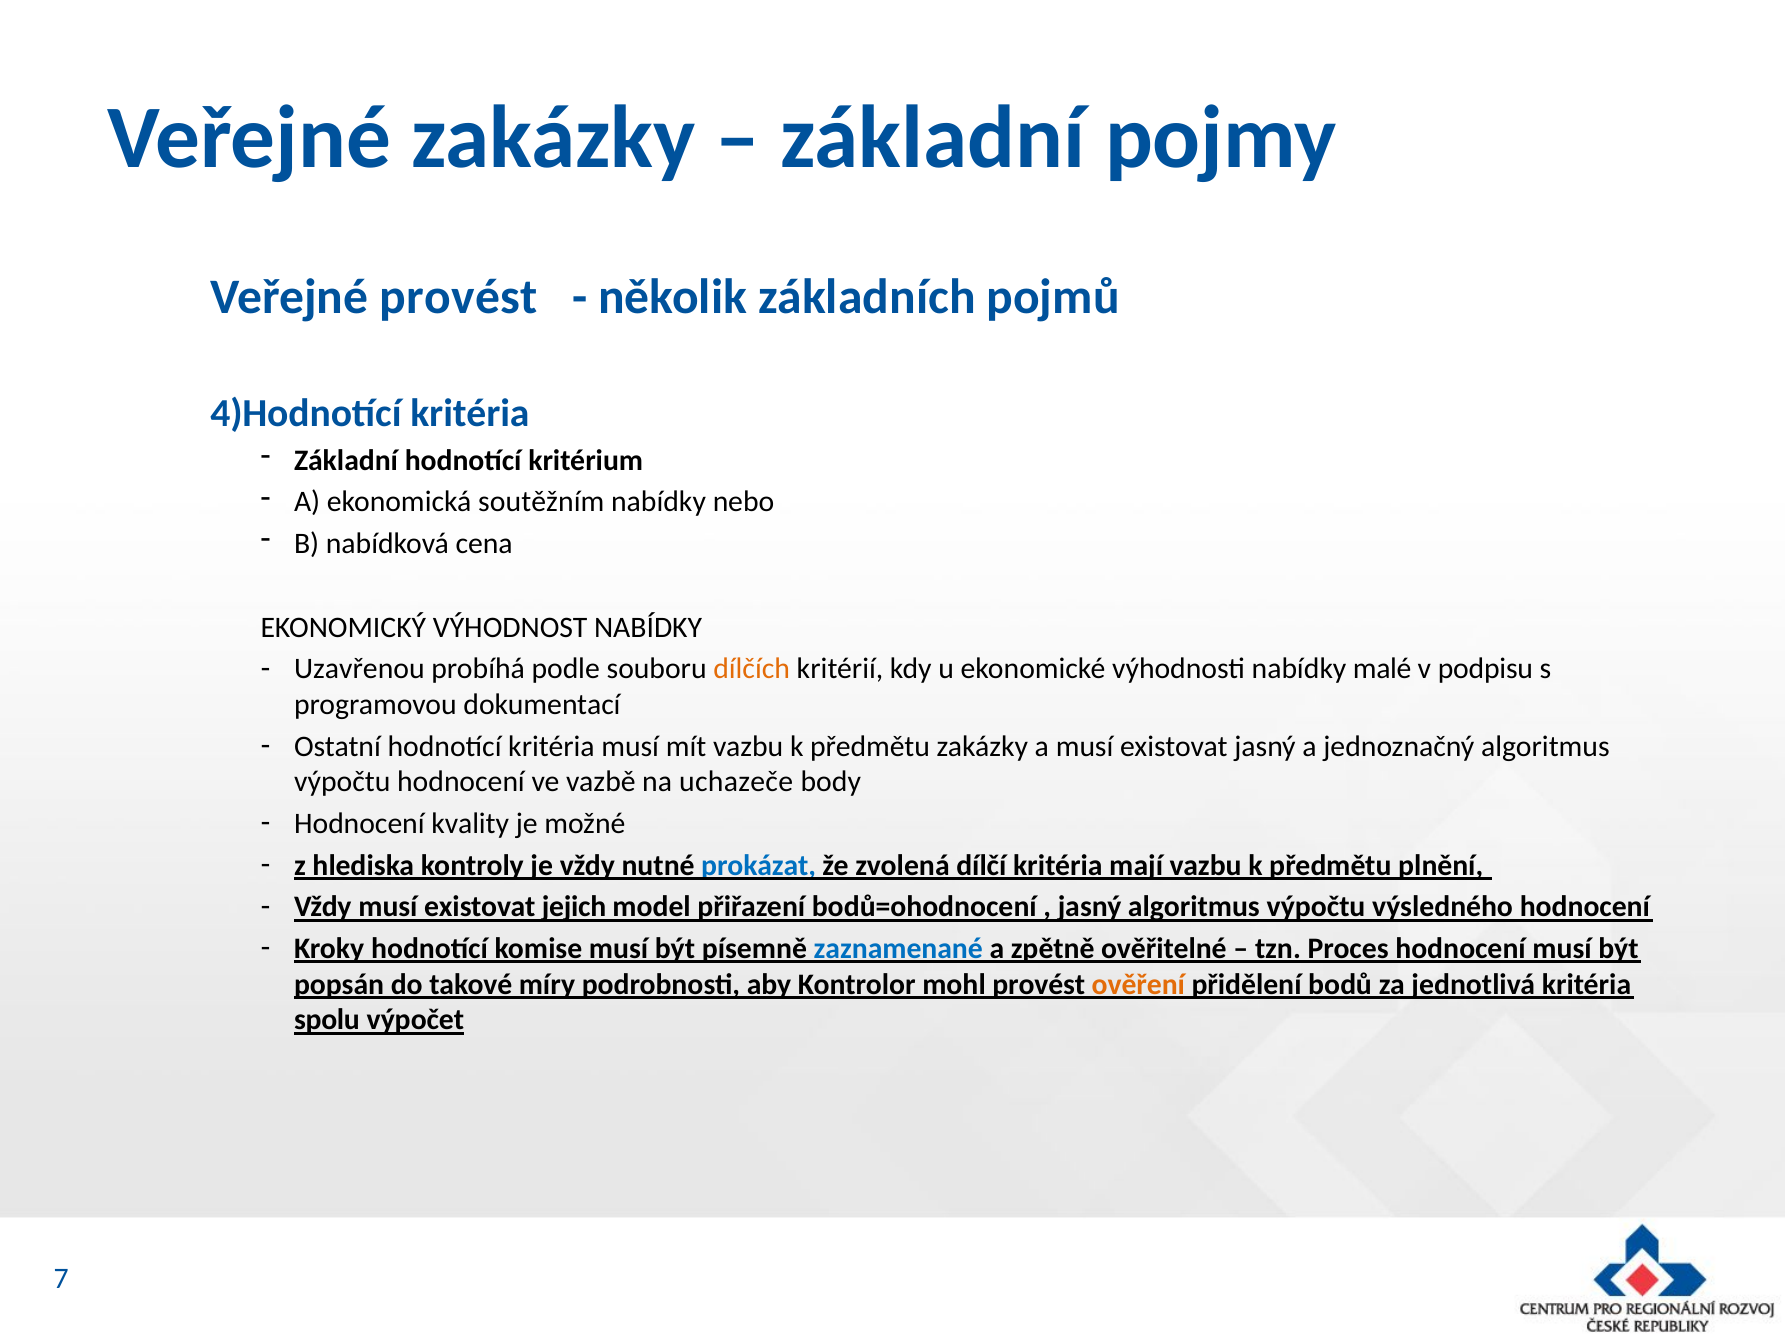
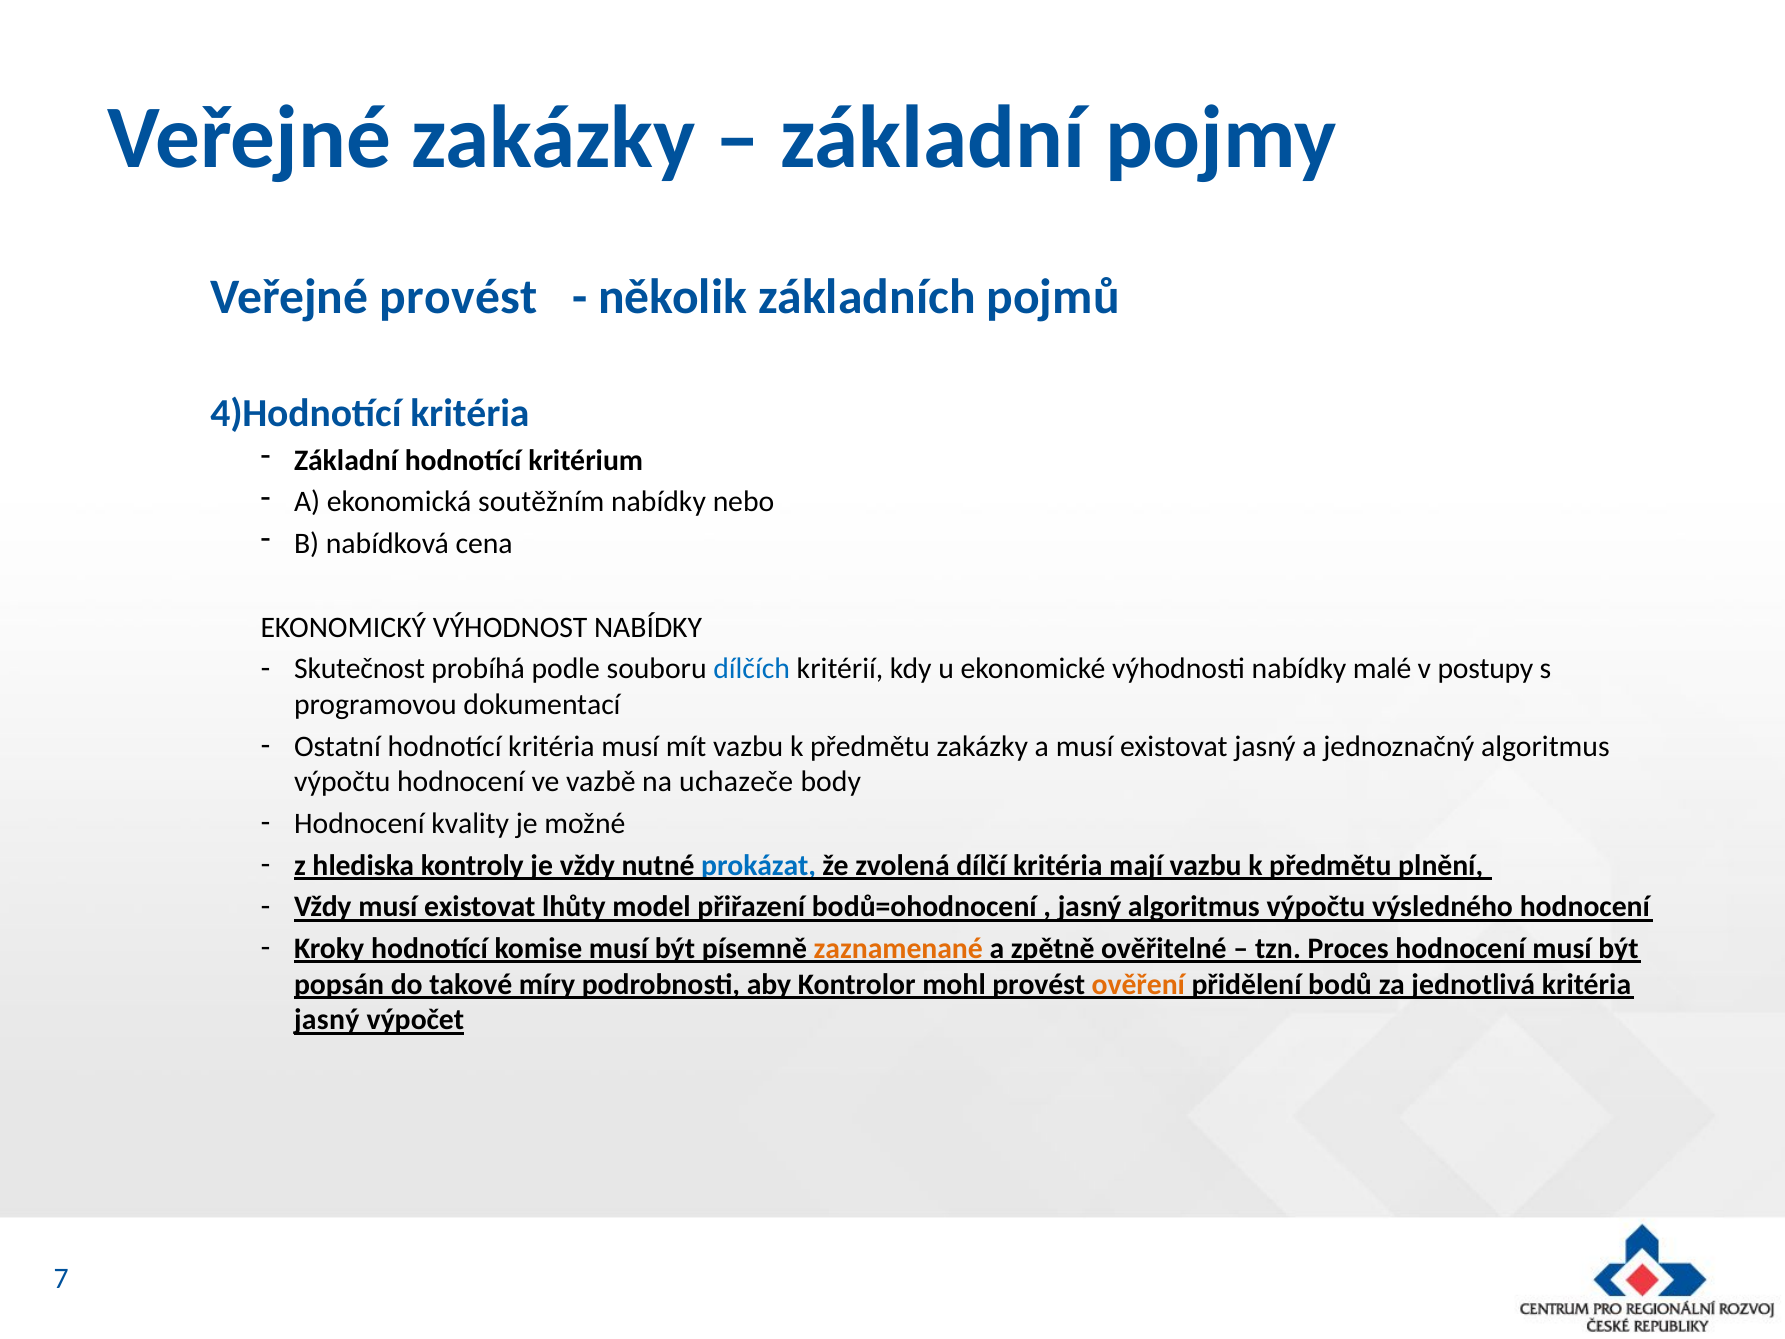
Uzavřenou: Uzavřenou -> Skutečnost (360, 669)
dílčích colour: orange -> blue (752, 669)
podpisu: podpisu -> postupy (1485, 669)
jejich: jejich -> lhůty (574, 907)
zaznamenané colour: blue -> orange (898, 949)
spolu: spolu -> jasný (327, 1020)
